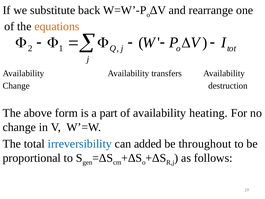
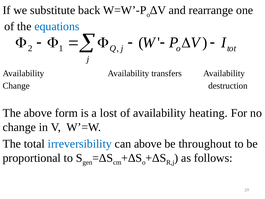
equations colour: orange -> blue (57, 26)
part: part -> lost (109, 113)
can added: added -> above (148, 144)
